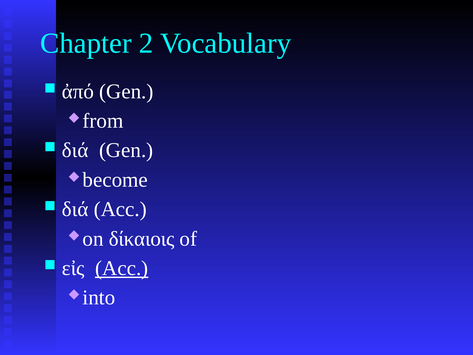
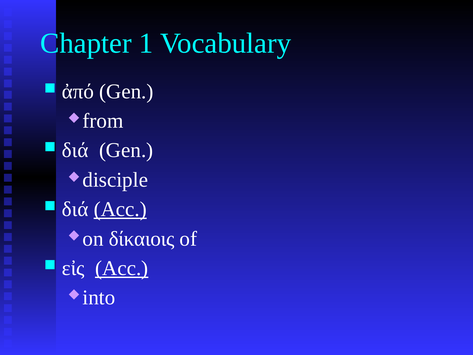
2: 2 -> 1 (146, 43)
become: become -> disciple (115, 180)
Acc underline: none -> present (120, 209)
